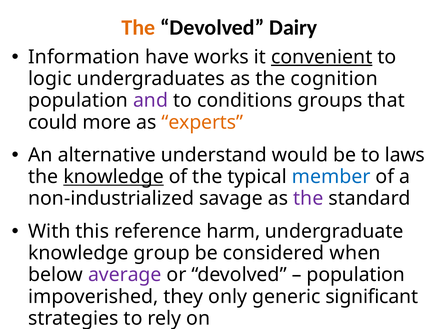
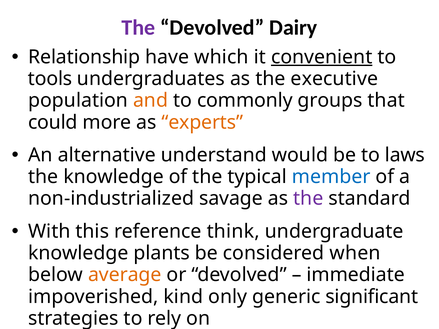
The colour: orange -> purple (138, 27)
Information: Information -> Relationship (84, 57)
works: works -> which (221, 57)
logic: logic -> tools (50, 79)
cognition: cognition -> executive (334, 79)
and colour: purple -> orange (151, 101)
conditions: conditions -> commonly (245, 101)
knowledge underline: present -> none (114, 177)
harm: harm -> think (233, 231)
group: group -> plants (162, 253)
average colour: purple -> orange (125, 275)
population: population -> immediate (356, 275)
they: they -> kind (183, 297)
